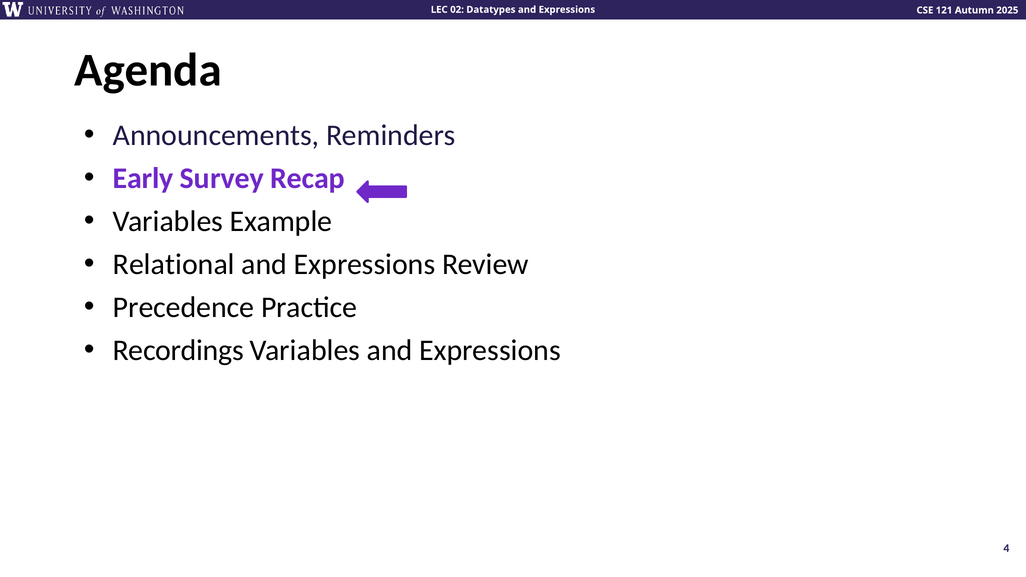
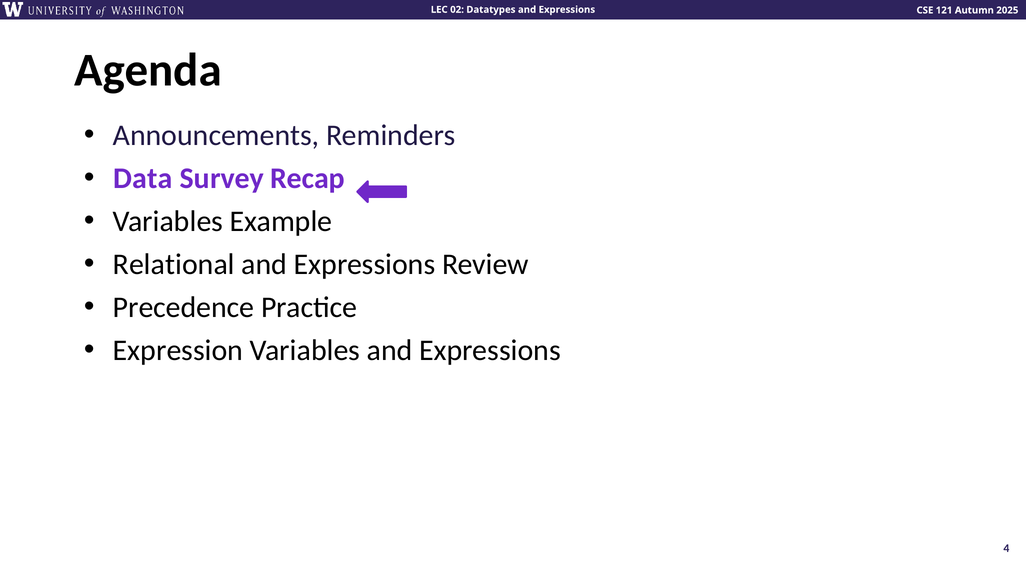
Early: Early -> Data (143, 178)
Recordings: Recordings -> Expression (178, 350)
